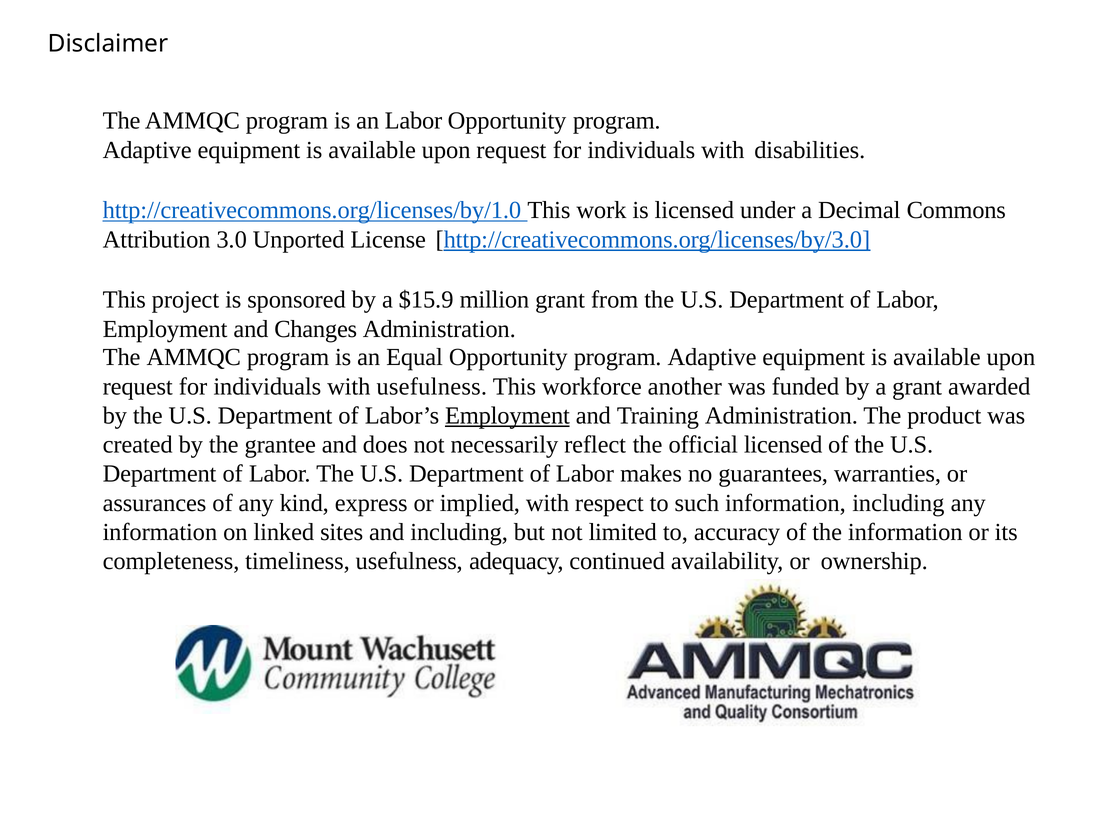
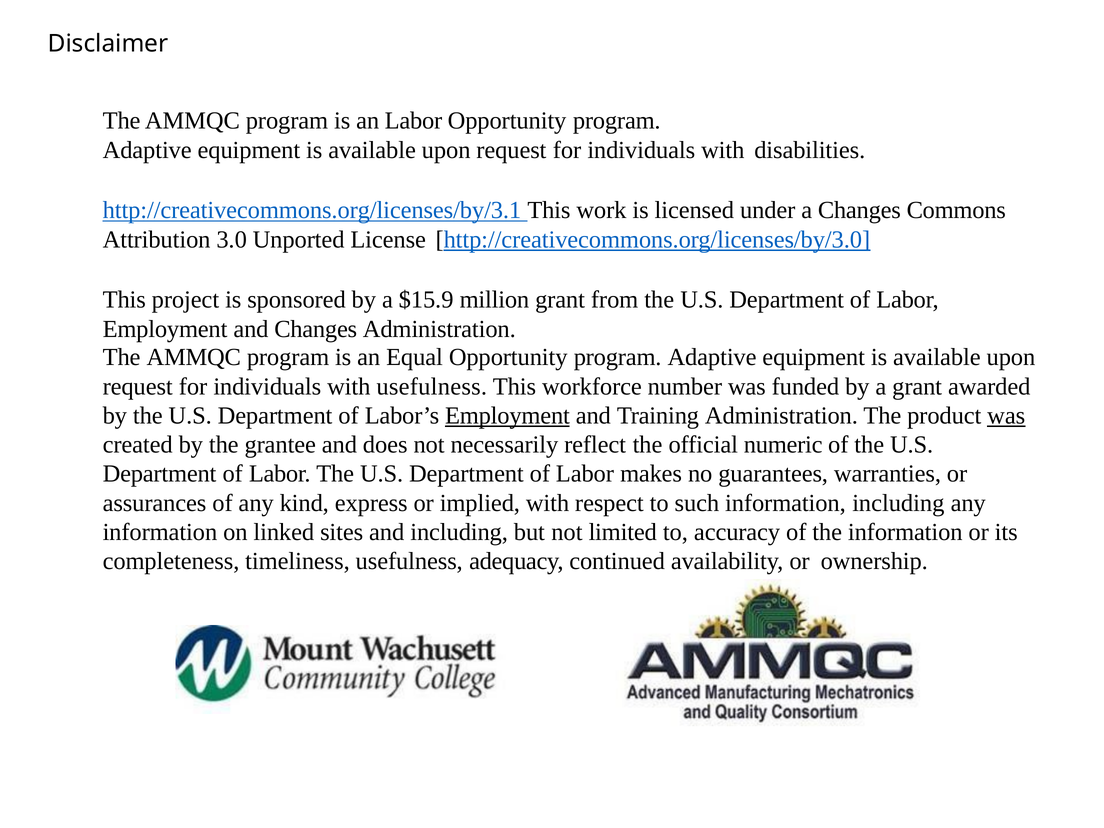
http://creativecommons.org/licenses/by/1.0: http://creativecommons.org/licenses/by/1.0 -> http://creativecommons.org/licenses/by/3.1 (312, 210)
a Decimal: Decimal -> Changes (859, 210)
another: another -> number (685, 386)
was underline: none -> present (1006, 416)
official licensed: licensed -> numeric (783, 445)
